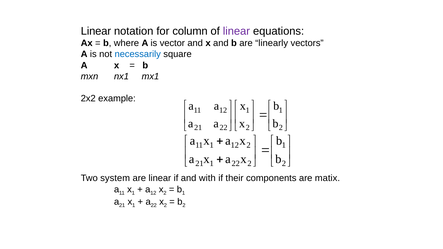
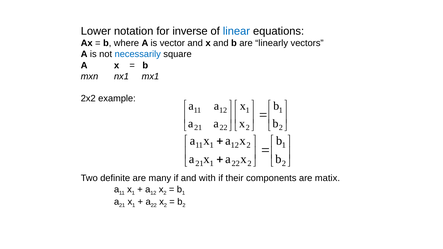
Linear: Linear -> Lower (96, 31)
column: column -> inverse (190, 31)
linear colour: purple -> blue (236, 31)
system: system -> definite (115, 178)
are linear: linear -> many (160, 178)
